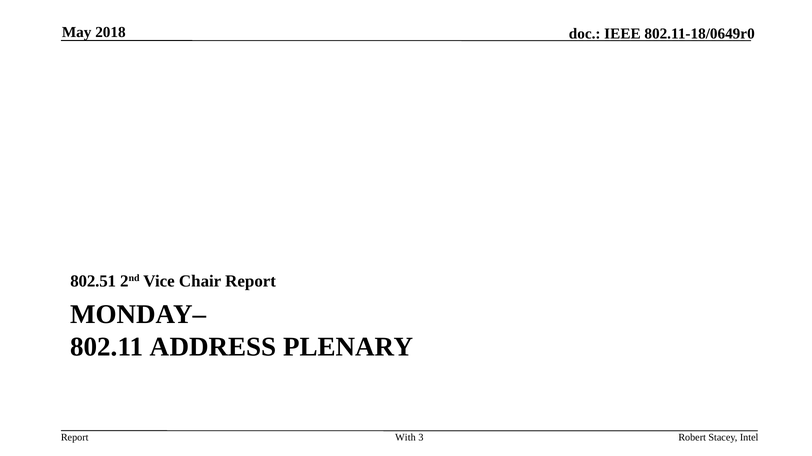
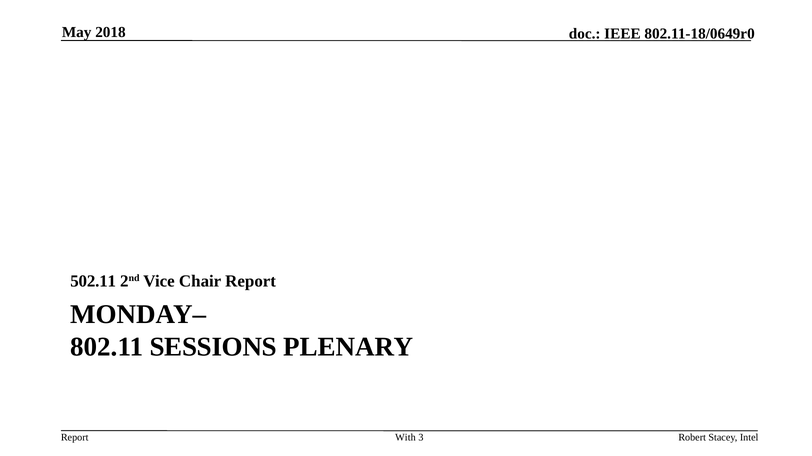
802.51: 802.51 -> 502.11 (93, 281)
ADDRESS: ADDRESS -> SESSIONS (213, 347)
